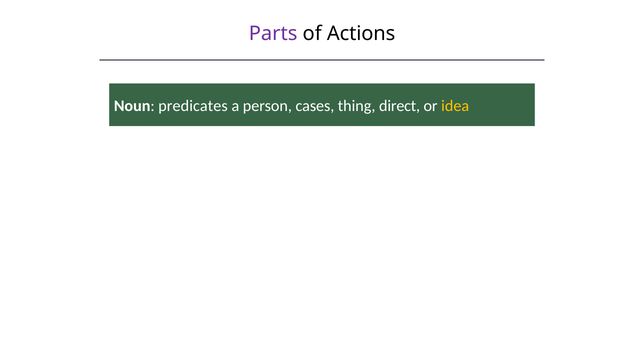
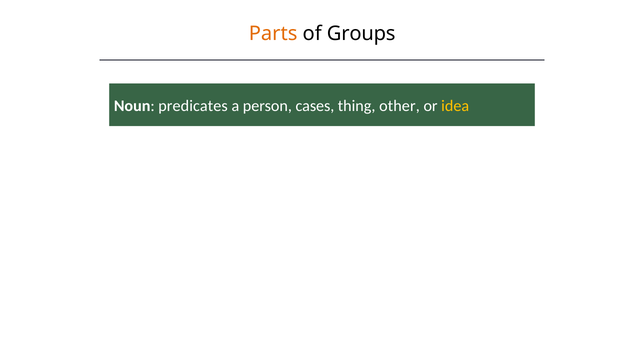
Parts colour: purple -> orange (273, 34)
Actions: Actions -> Groups (361, 34)
direct: direct -> other (399, 106)
